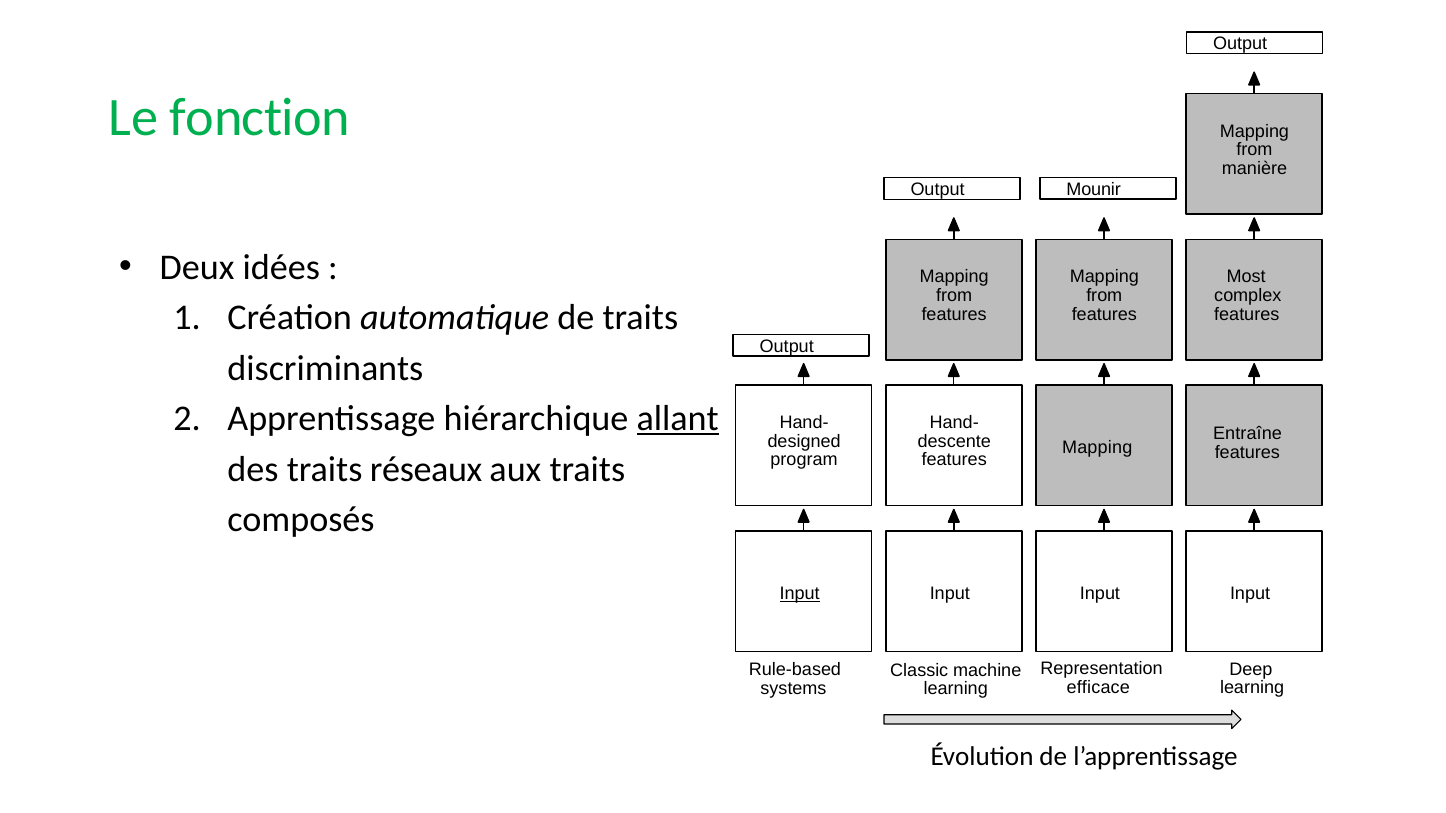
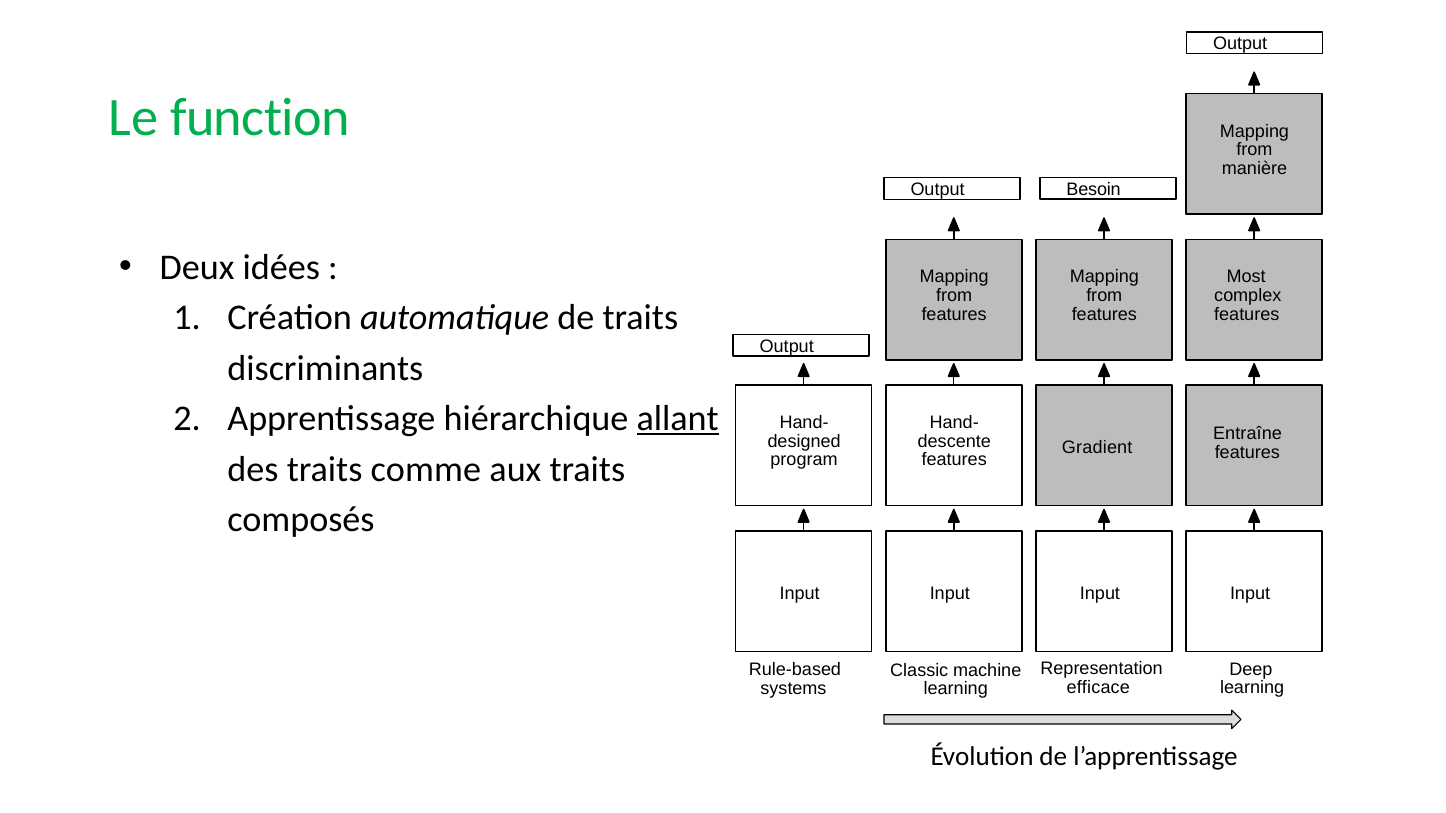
fonction: fonction -> function (260, 118)
Mounir: Mounir -> Besoin (1094, 190)
Mapping: Mapping -> Gradient (1097, 448)
réseaux: réseaux -> comme (426, 469)
Input underline: present -> none (800, 594)
